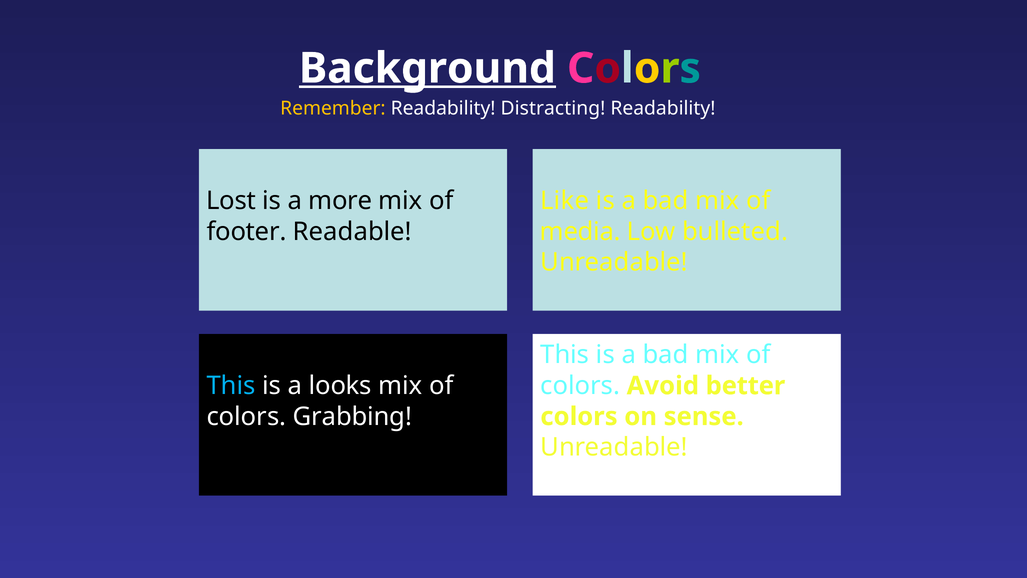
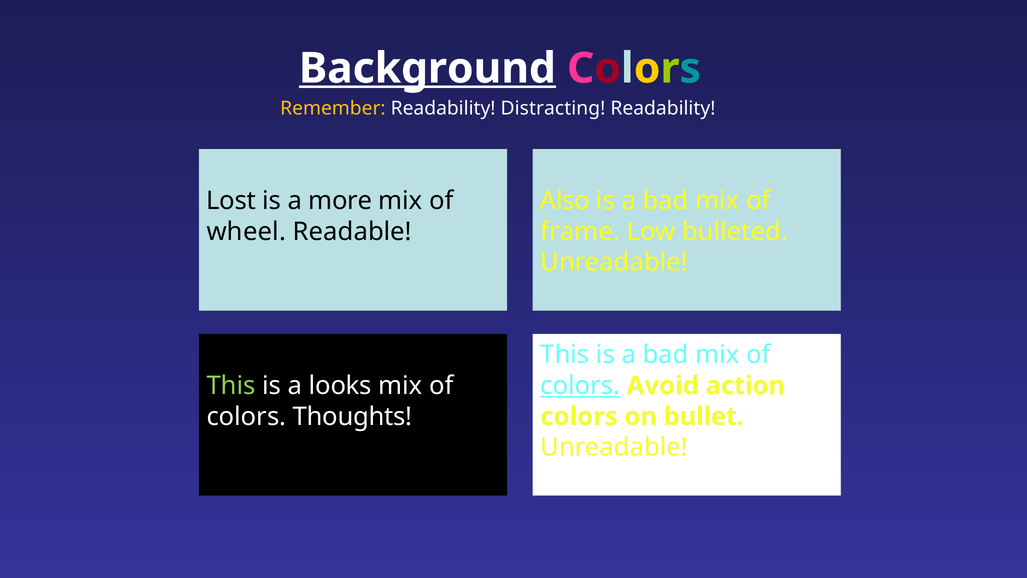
Like: Like -> Also (565, 201)
footer: footer -> wheel (246, 232)
media: media -> frame (580, 232)
This colour: light blue -> light green (231, 386)
colors underline: none -> present (580, 386)
better: better -> action (745, 386)
Grabbing: Grabbing -> Thoughts (352, 416)
sense: sense -> bullet (704, 416)
